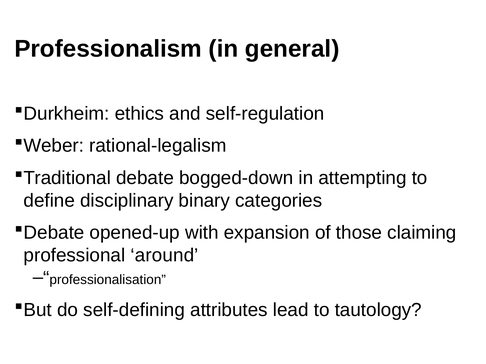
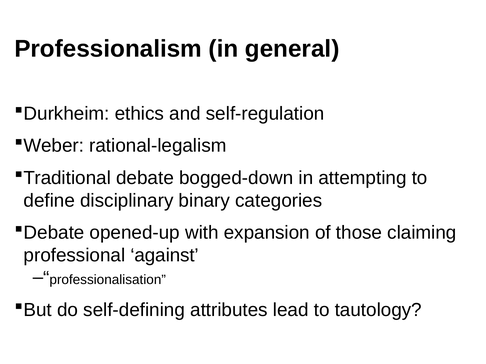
around: around -> against (165, 256)
